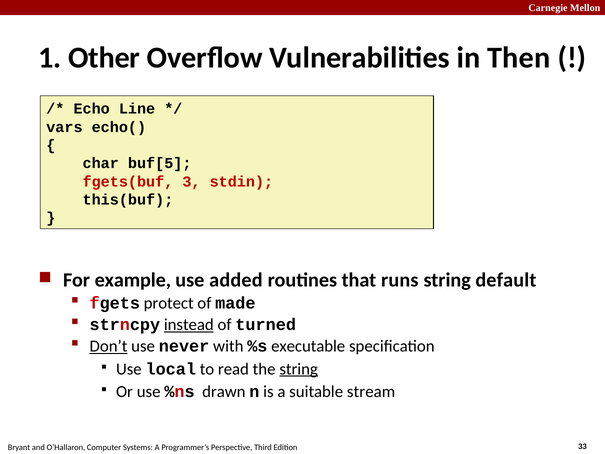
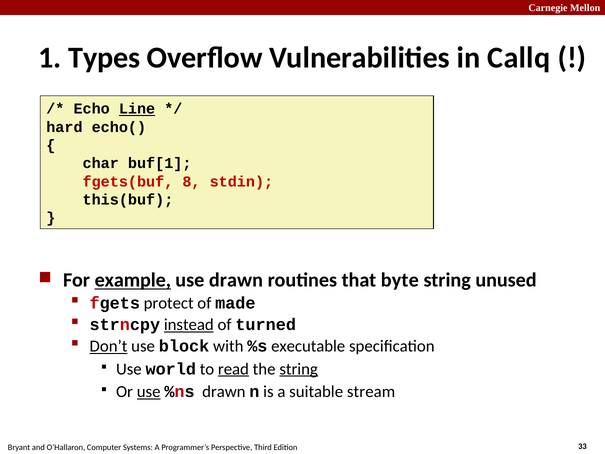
Other: Other -> Types (104, 58)
Then: Then -> Callq (519, 58)
Line underline: none -> present (137, 109)
vars: vars -> hard (64, 127)
buf[5: buf[5 -> buf[1 (160, 163)
3: 3 -> 8 (191, 181)
example underline: none -> present (133, 280)
use added: added -> drawn (236, 280)
runs: runs -> byte (400, 280)
default: default -> unused (506, 280)
never: never -> block (184, 346)
local: local -> world (171, 369)
read underline: none -> present (233, 369)
use underline: none -> present (149, 392)
